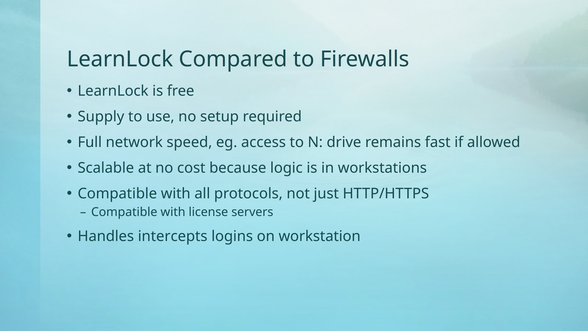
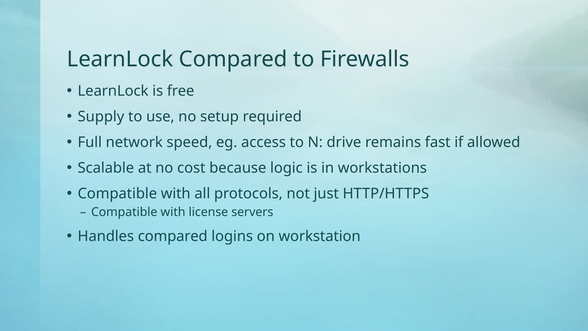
Handles intercepts: intercepts -> compared (173, 236)
